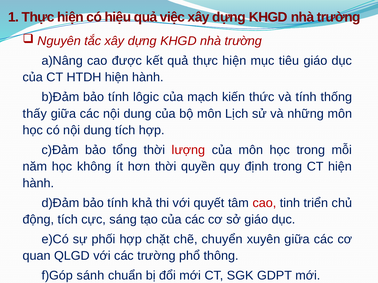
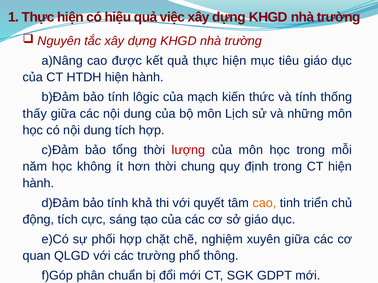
quyền: quyền -> chung (198, 167)
cao colour: red -> orange (264, 203)
chuyển: chuyển -> nghiệm (222, 240)
sánh: sánh -> phân (91, 276)
